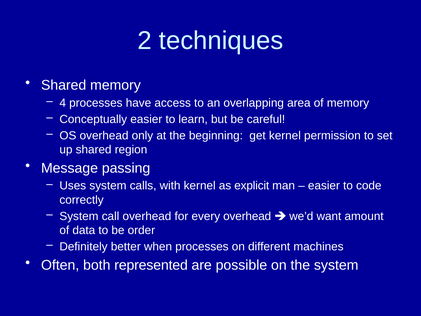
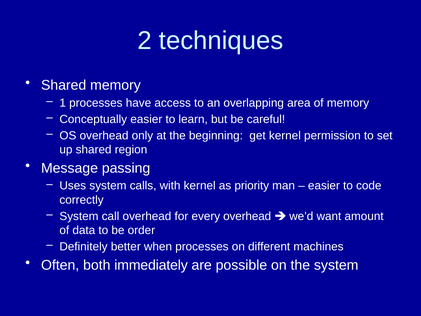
4: 4 -> 1 (63, 103)
explicit: explicit -> priority (252, 186)
represented: represented -> immediately (151, 265)
